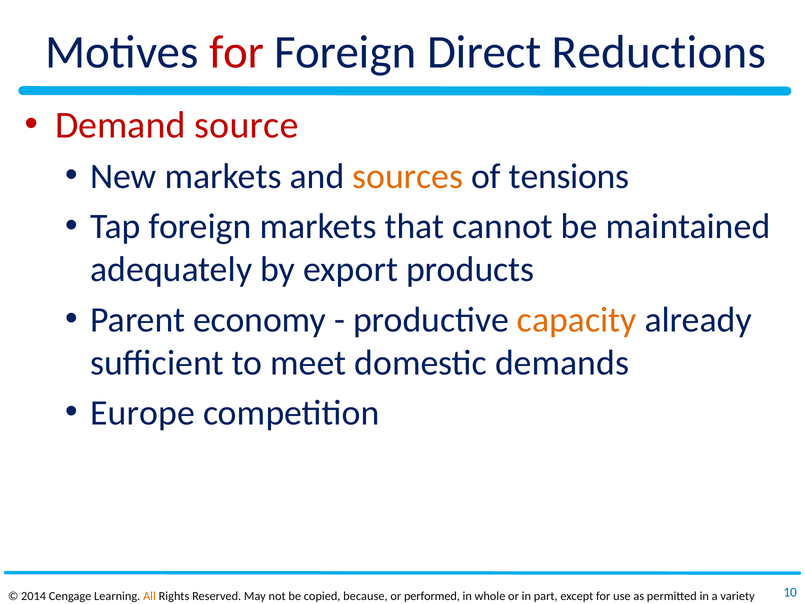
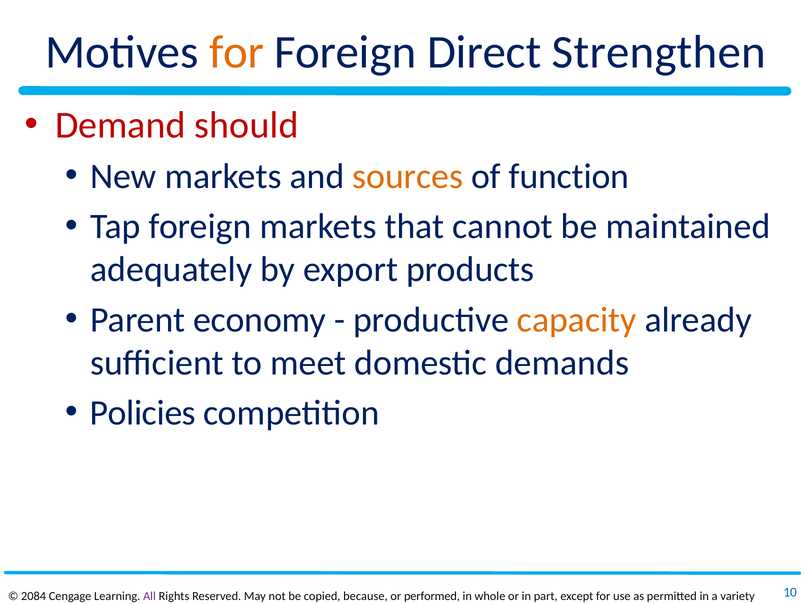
for colour: red -> orange (237, 52)
Reductions: Reductions -> Strengthen (659, 52)
source: source -> should (246, 125)
tensions: tensions -> function (569, 176)
Europe: Europe -> Policies (143, 413)
2014: 2014 -> 2084 (34, 596)
All colour: orange -> purple (149, 596)
